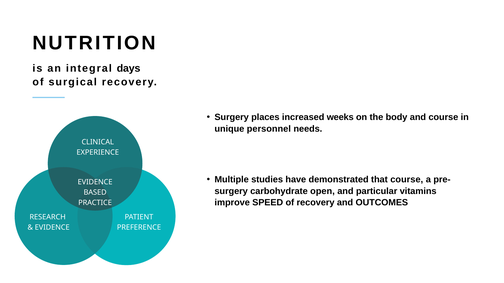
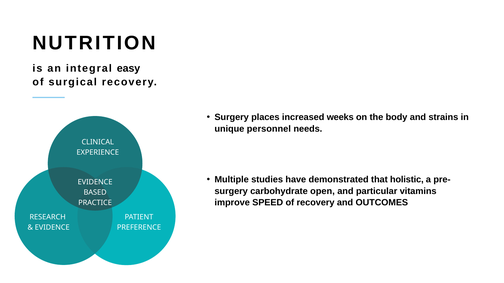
days: days -> easy (129, 69)
and course: course -> strains (443, 117)
that course: course -> holistic (407, 180)
